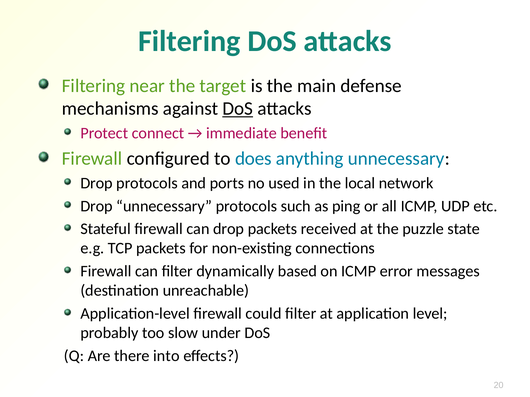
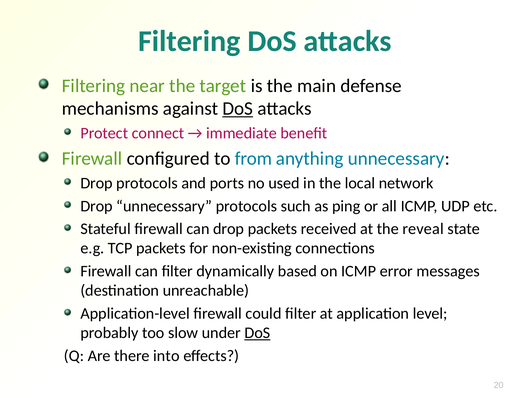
does: does -> from (253, 159)
puzzle: puzzle -> reveal (423, 229)
DoS underline: none -> present (257, 333)
